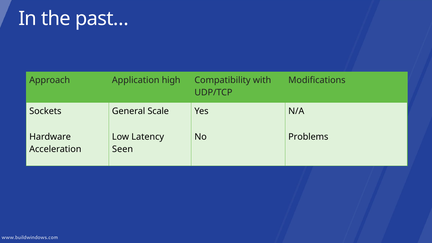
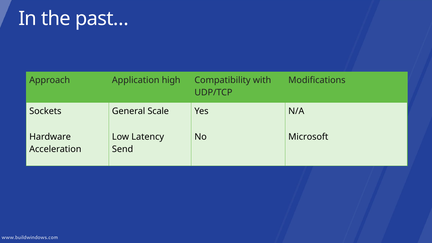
Problems: Problems -> Microsoft (308, 137)
Seen: Seen -> Send (123, 149)
